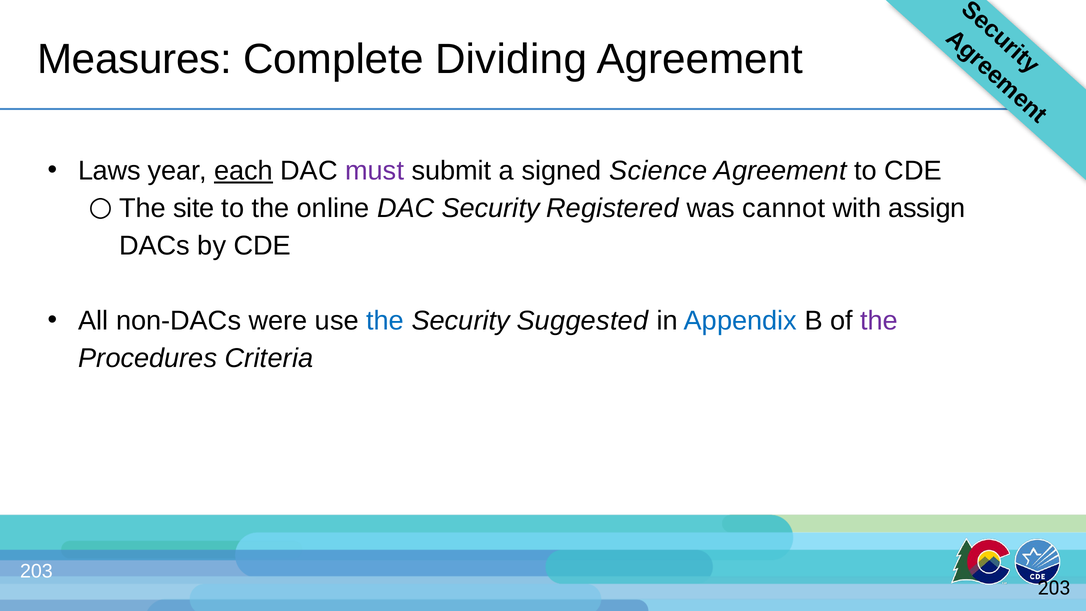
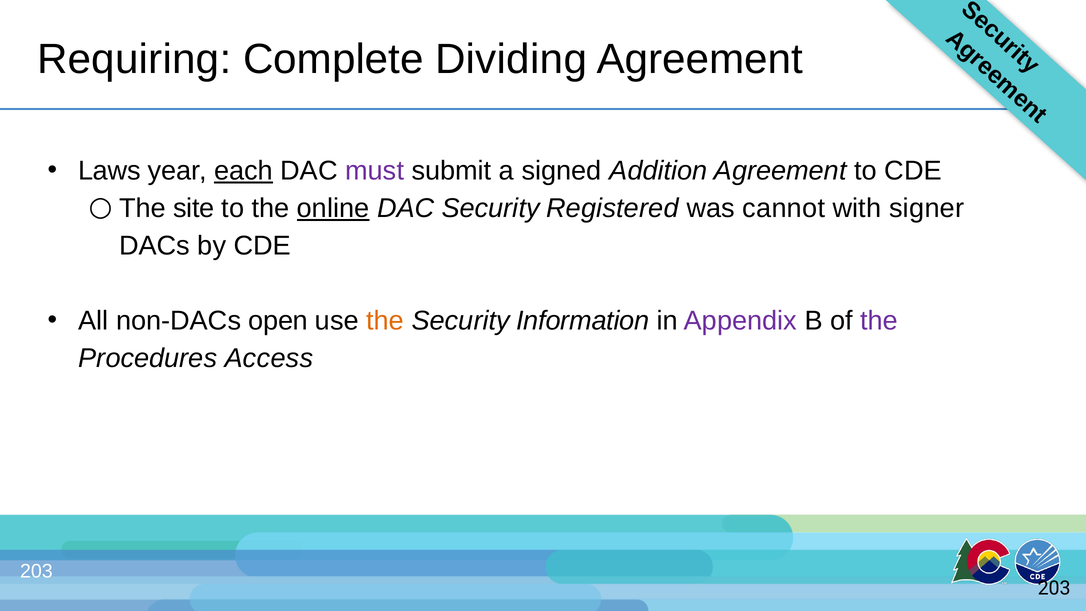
Measures: Measures -> Requiring (134, 59)
Science: Science -> Addition (658, 171)
online underline: none -> present (333, 208)
assign: assign -> signer (927, 208)
were: were -> open (278, 321)
the colour: blue -> orange (385, 321)
Suggested: Suggested -> Information (583, 321)
Appendix colour: blue -> purple (740, 321)
Criteria: Criteria -> Access (269, 358)
